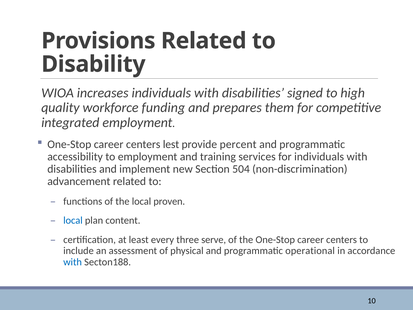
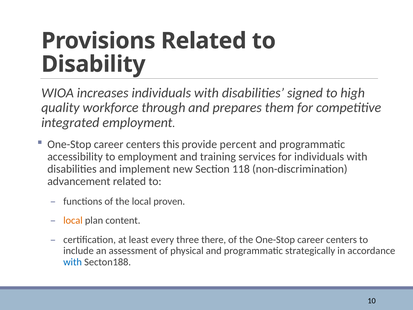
funding: funding -> through (163, 108)
lest: lest -> this (171, 144)
504: 504 -> 118 (241, 169)
local colour: blue -> orange (73, 220)
serve: serve -> there (214, 240)
operational: operational -> strategically (310, 251)
